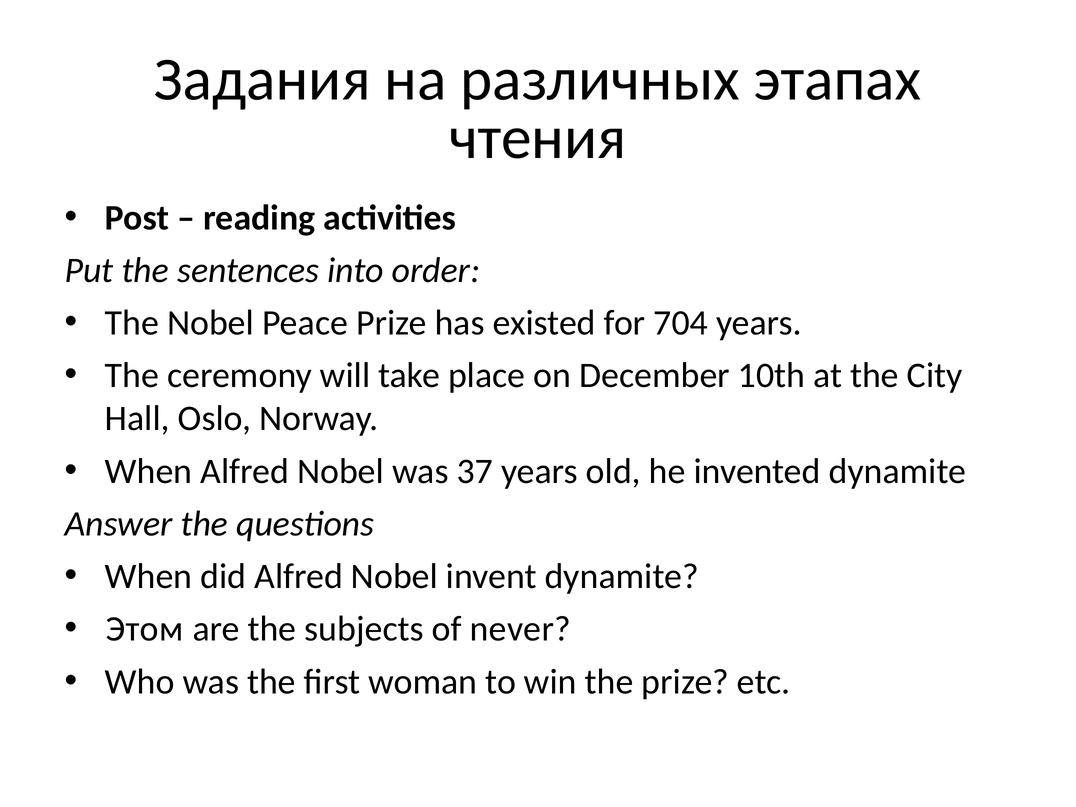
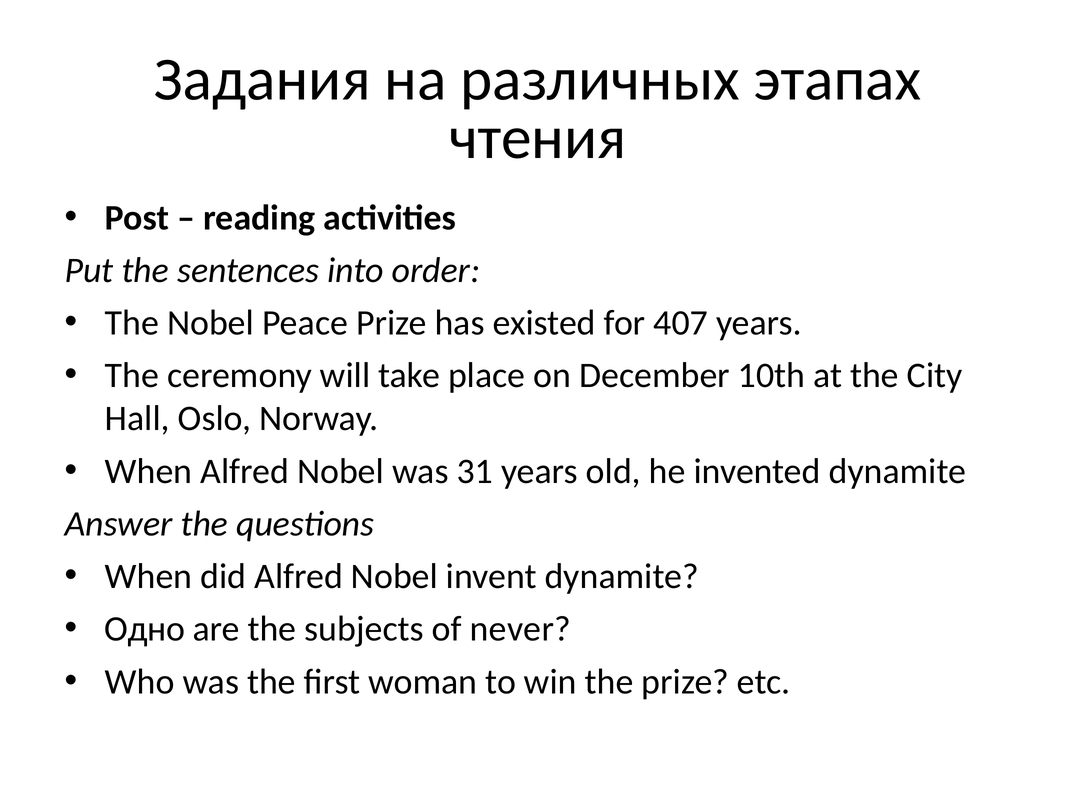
704: 704 -> 407 (681, 323)
37: 37 -> 31 (475, 471)
Этом: Этом -> Одно (145, 629)
